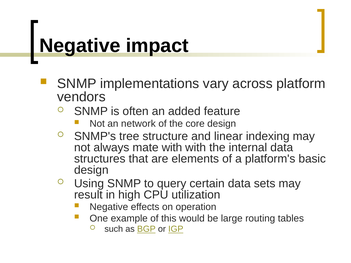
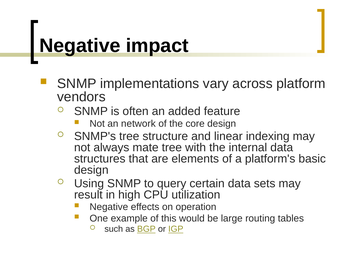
mate with: with -> tree (172, 148)
